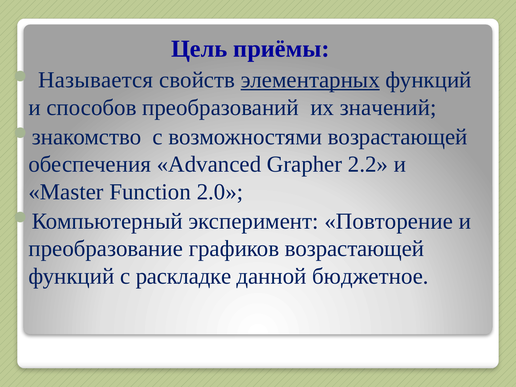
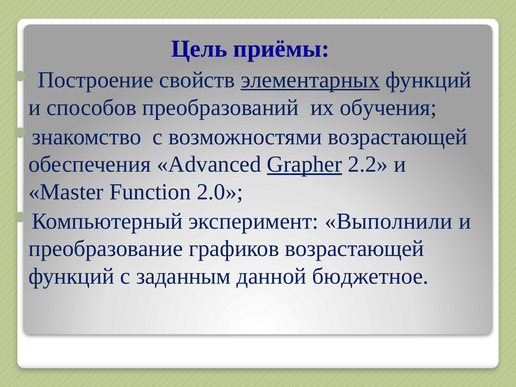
Называется: Называется -> Построение (96, 80)
значений: значений -> обучения (388, 107)
Grapher underline: none -> present (305, 164)
Повторение: Повторение -> Выполнили (389, 221)
раскладке: раскладке -> заданным (183, 276)
